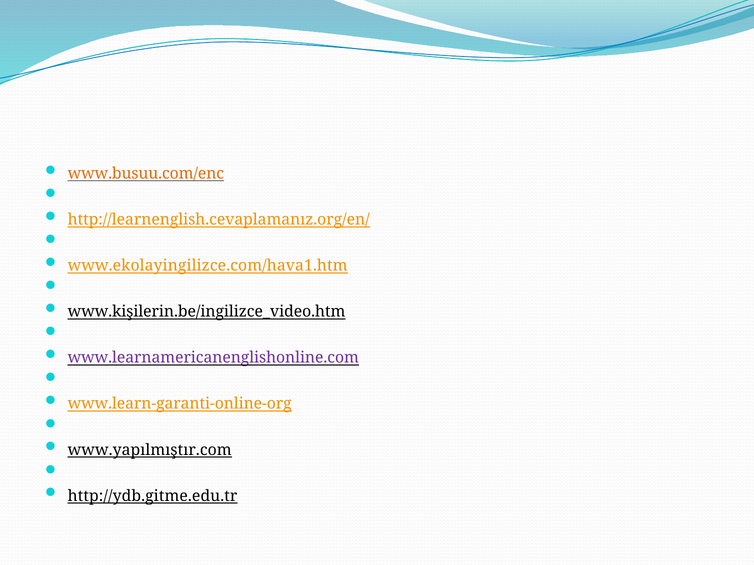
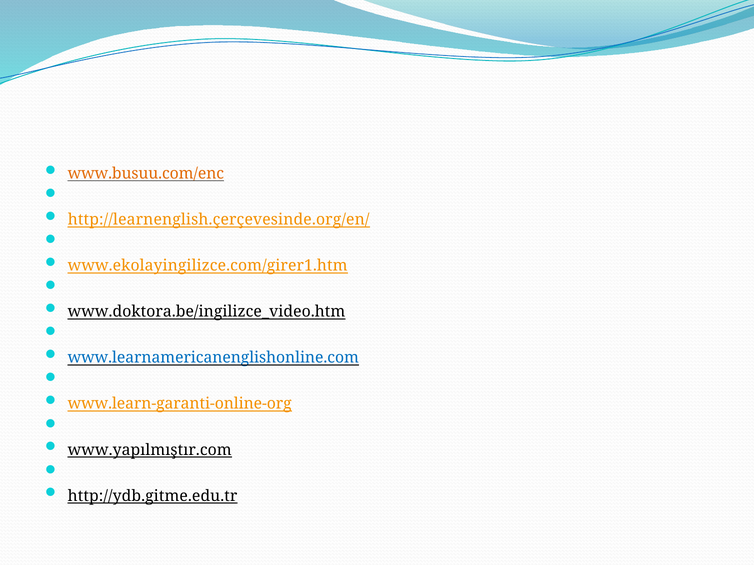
http://learnenglish.cevaplamanız.org/en/: http://learnenglish.cevaplamanız.org/en/ -> http://learnenglish.çerçevesinde.org/en/ (219, 220)
www.ekolayingilizce.com/hava1.htm: www.ekolayingilizce.com/hava1.htm -> www.ekolayingilizce.com/girer1.htm (208, 266)
www.kişilerin.be/ingilizce_video.htm: www.kişilerin.be/ingilizce_video.htm -> www.doktora.be/ingilizce_video.htm (207, 312)
www.learnamericanenglishonline.com colour: purple -> blue (213, 358)
